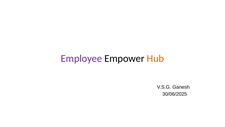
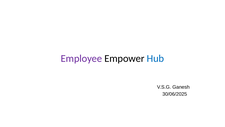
Hub colour: orange -> blue (155, 58)
